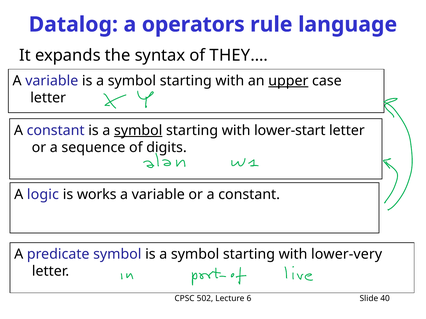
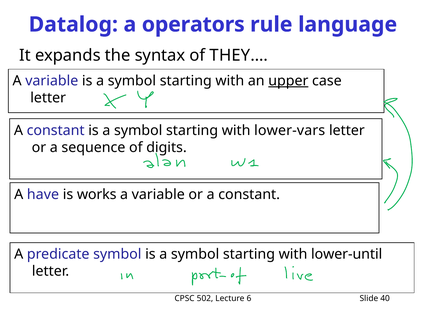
symbol underline: present -> none (138, 131)
lower-start: lower-start -> lower-vars (290, 131)
logic: logic -> have (43, 195)
lower-very: lower-very -> lower-until (347, 255)
